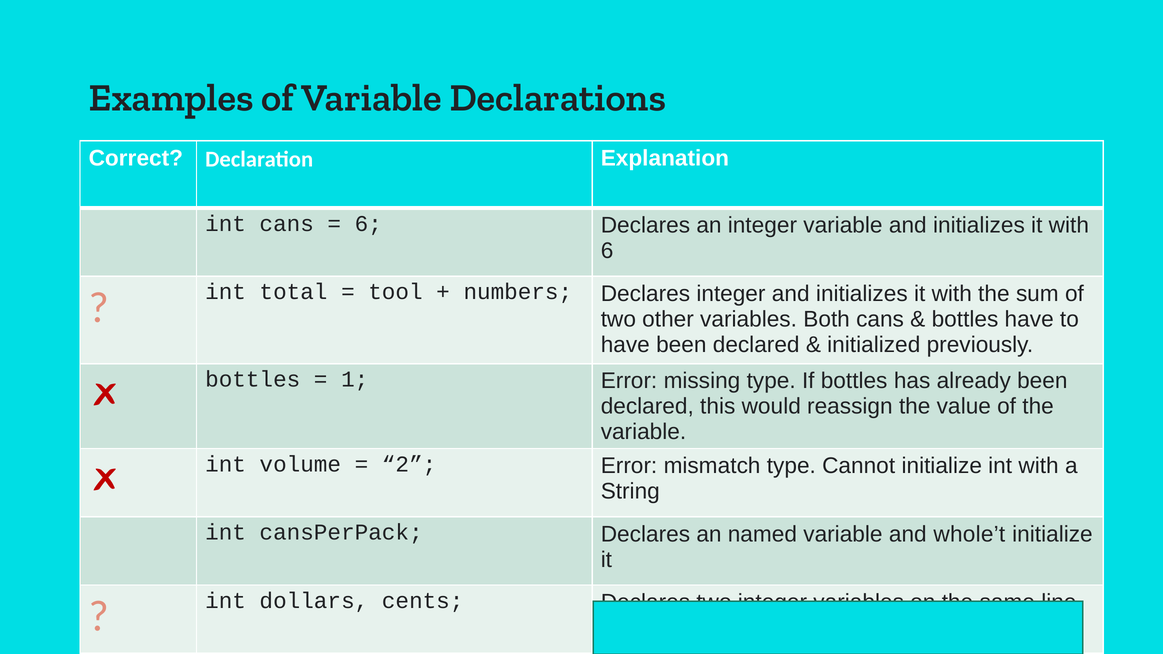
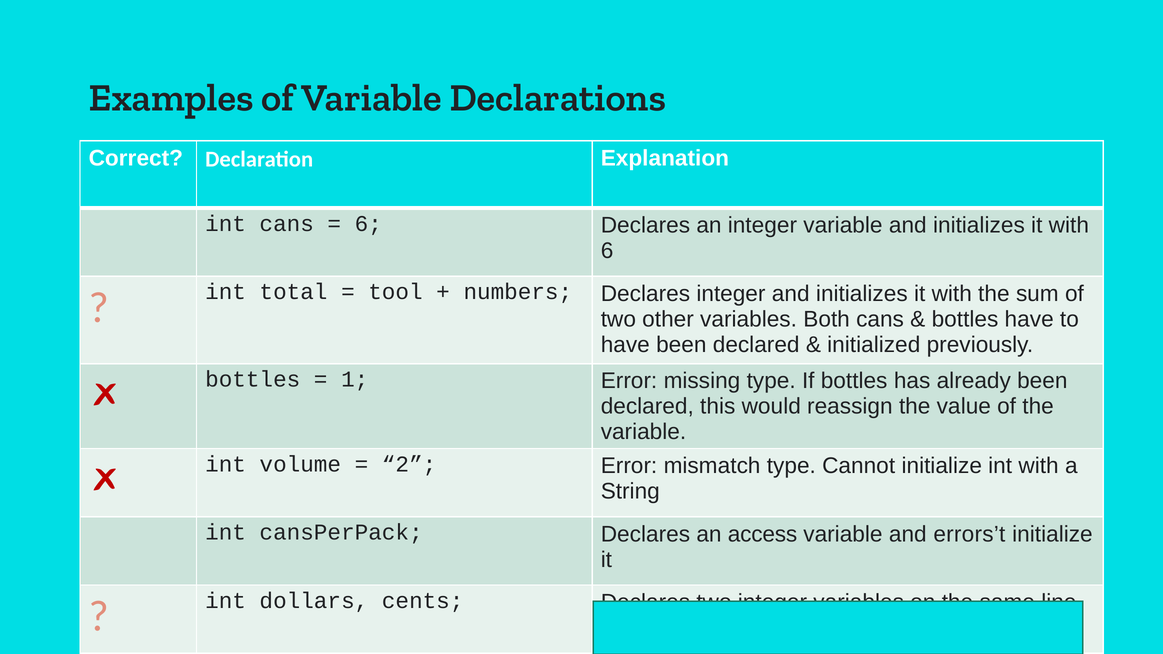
named: named -> access (762, 534)
whole’t: whole’t -> errors’t (969, 534)
